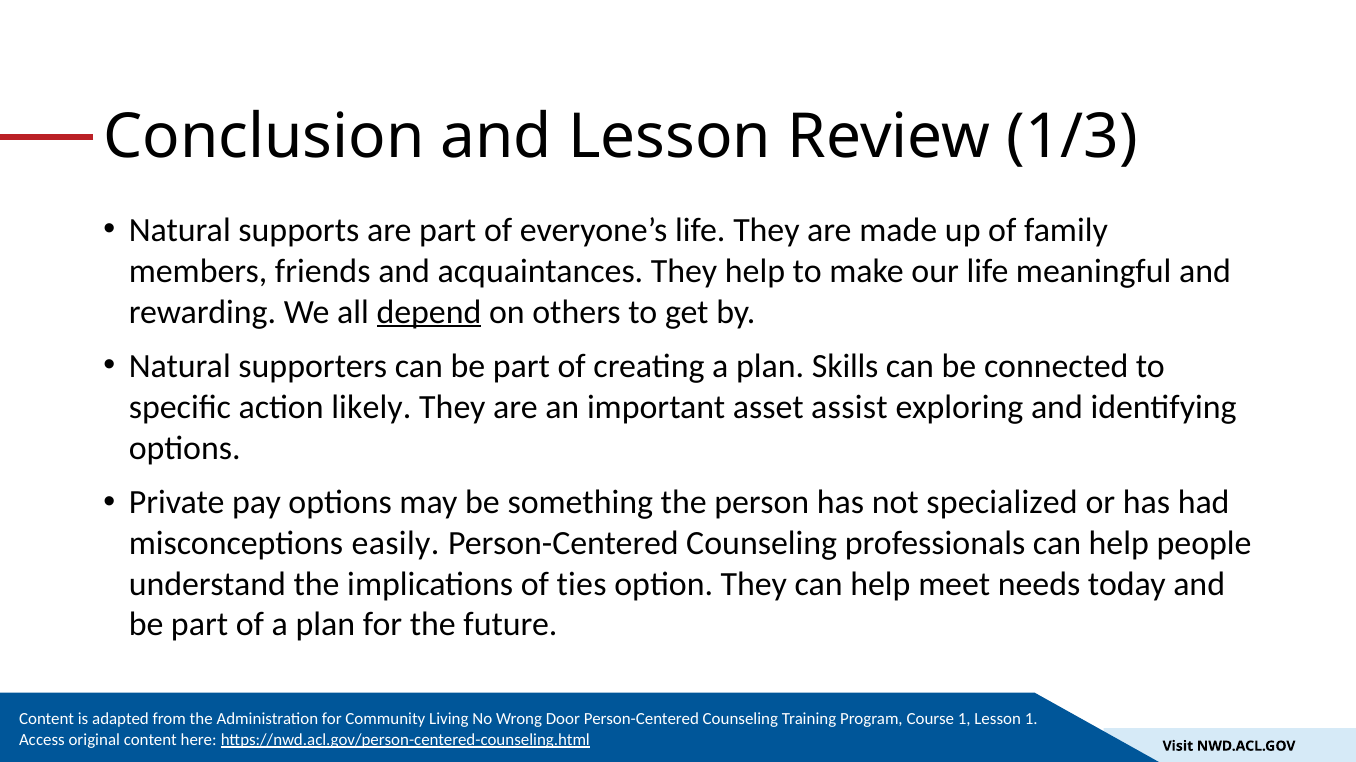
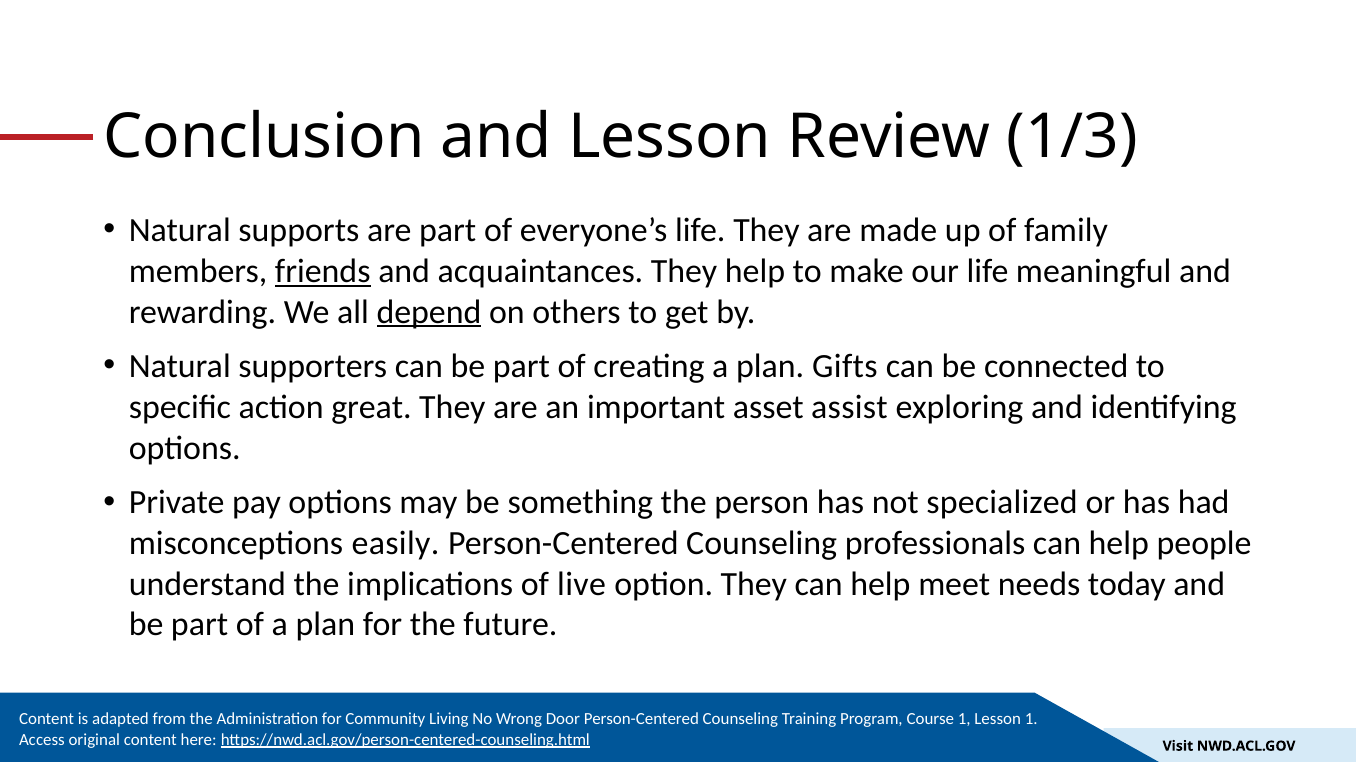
friends underline: none -> present (323, 272)
Skills: Skills -> Gifts (845, 367)
likely: likely -> great (372, 408)
ties: ties -> live (582, 585)
